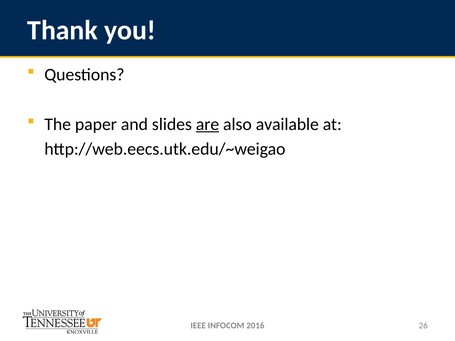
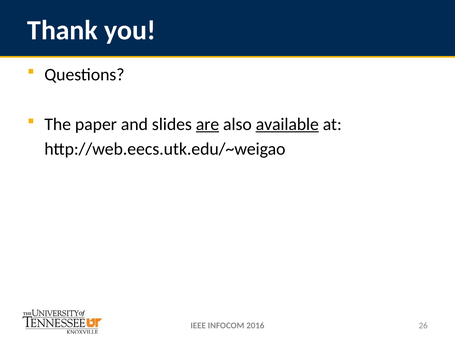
available underline: none -> present (287, 124)
